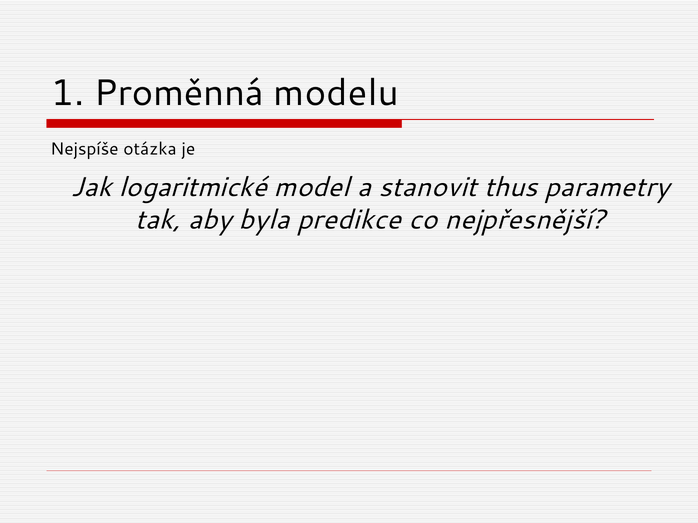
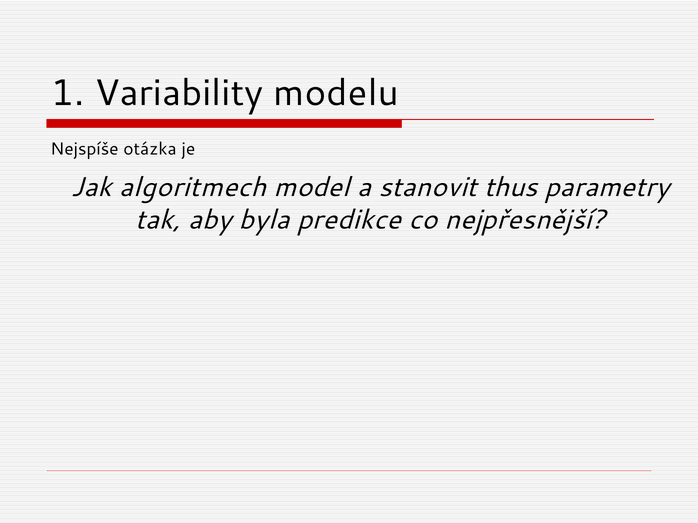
Proměnná: Proměnná -> Variability (179, 93)
logaritmické: logaritmické -> algoritmech (193, 187)
